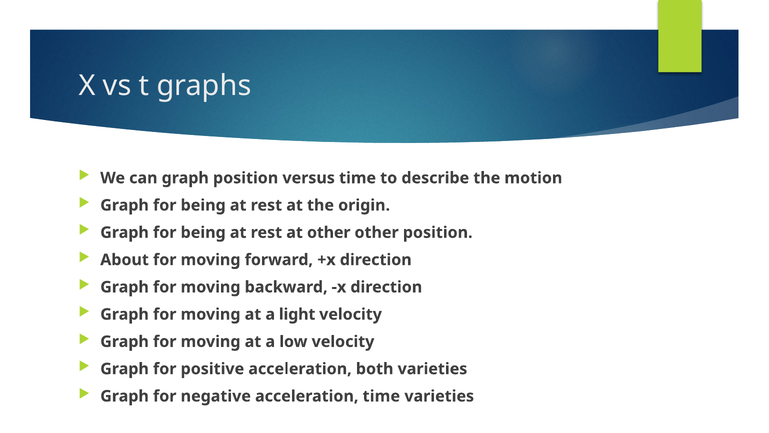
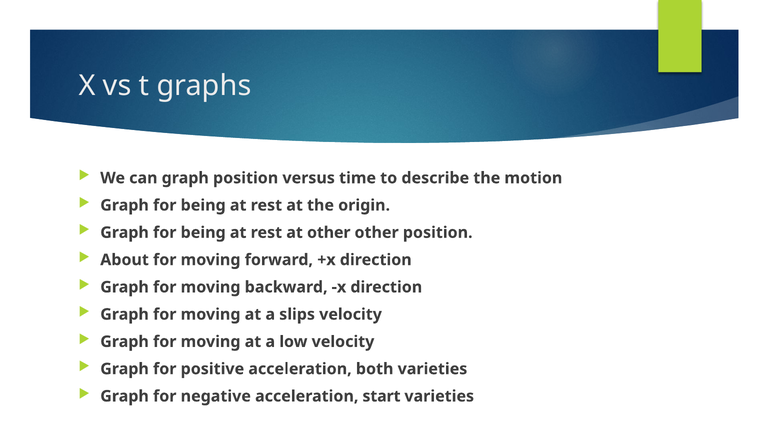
light: light -> slips (297, 314)
acceleration time: time -> start (381, 396)
